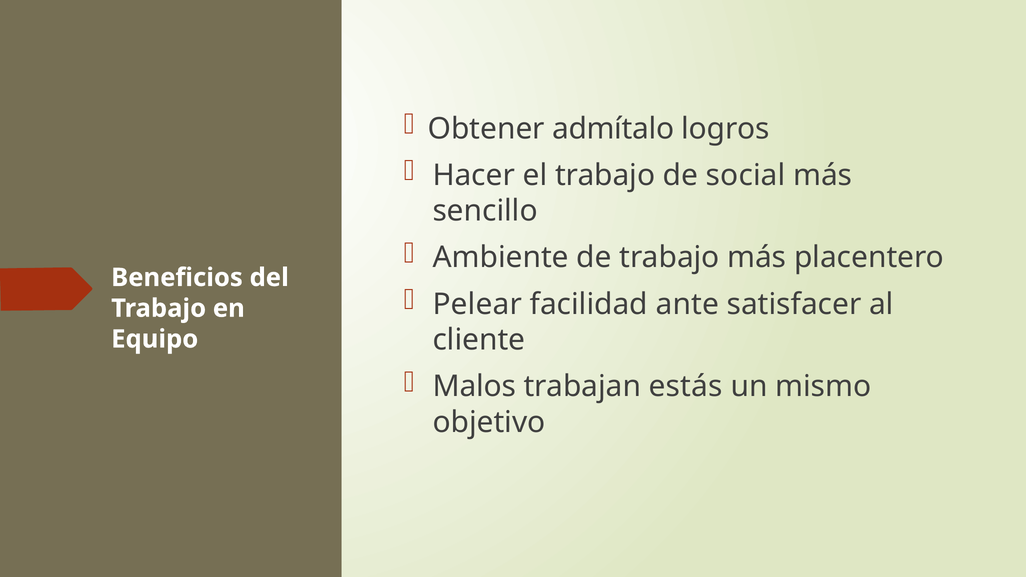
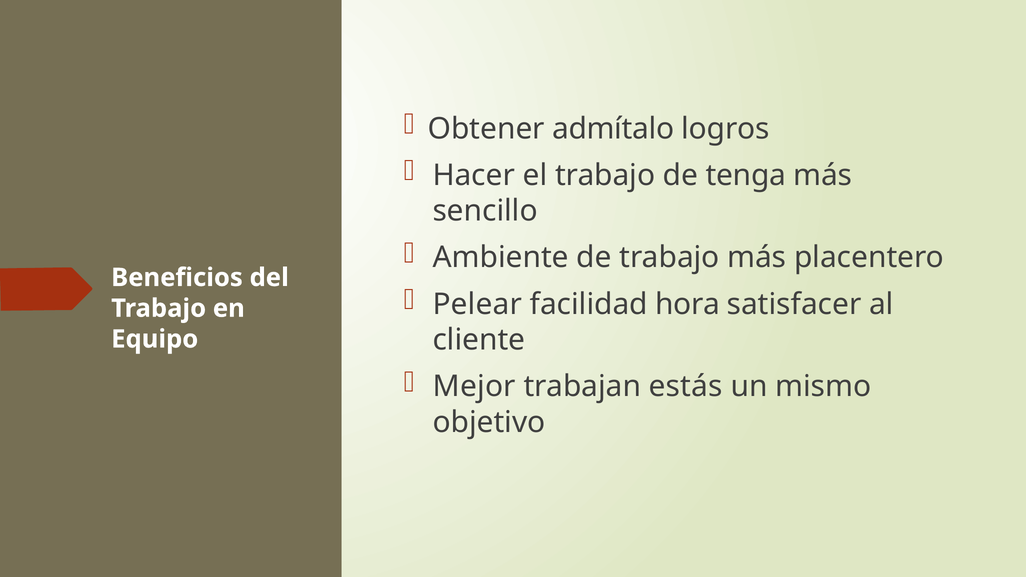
social: social -> tenga (746, 175)
ante: ante -> hora (688, 304)
Malos: Malos -> Mejor (474, 387)
